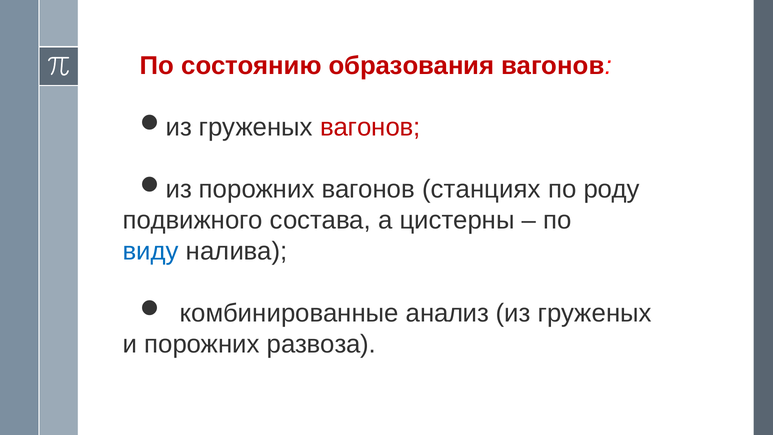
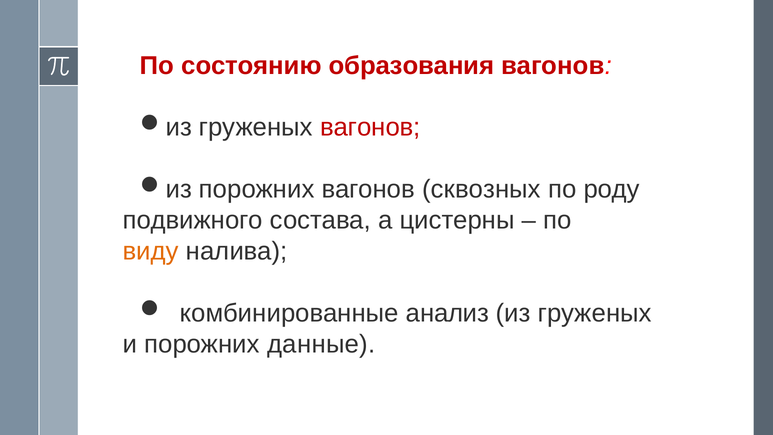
станциях: станциях -> сквозных (481, 189)
виду colour: blue -> orange (151, 251)
развоза: развоза -> данные (321, 344)
